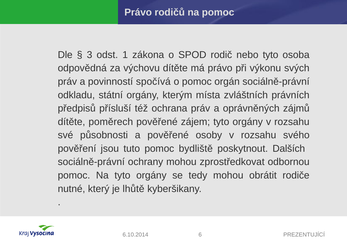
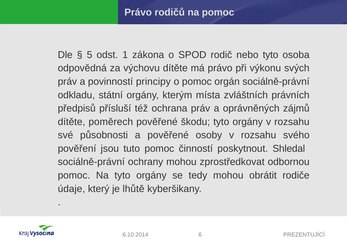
3: 3 -> 5 (90, 55)
spočívá: spočívá -> principy (153, 82)
zájem: zájem -> škodu (195, 122)
bydliště: bydliště -> činností (196, 149)
Dalších: Dalších -> Shledal (289, 149)
nutné: nutné -> údaje (71, 189)
